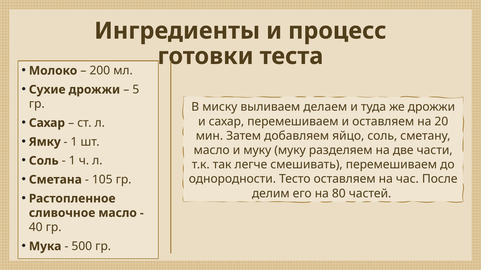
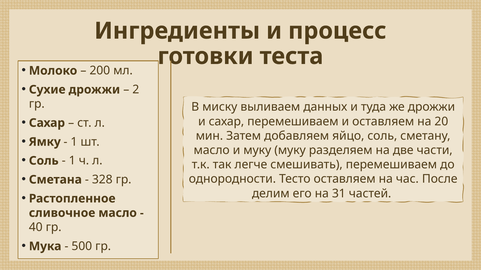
5: 5 -> 2 (136, 90)
делаем: делаем -> данных (325, 107)
105: 105 -> 328 (102, 180)
80: 80 -> 31 (339, 194)
